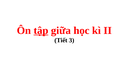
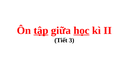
học underline: none -> present (81, 31)
